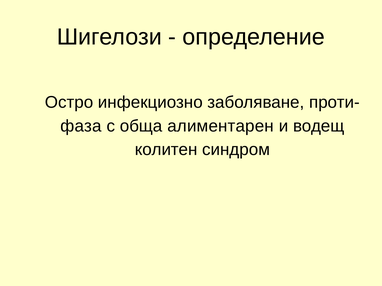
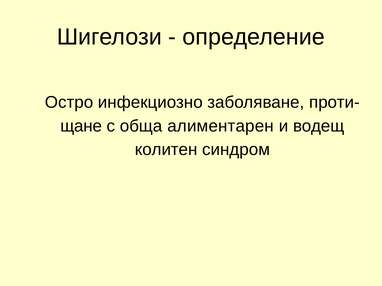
фаза: фаза -> щане (81, 126)
